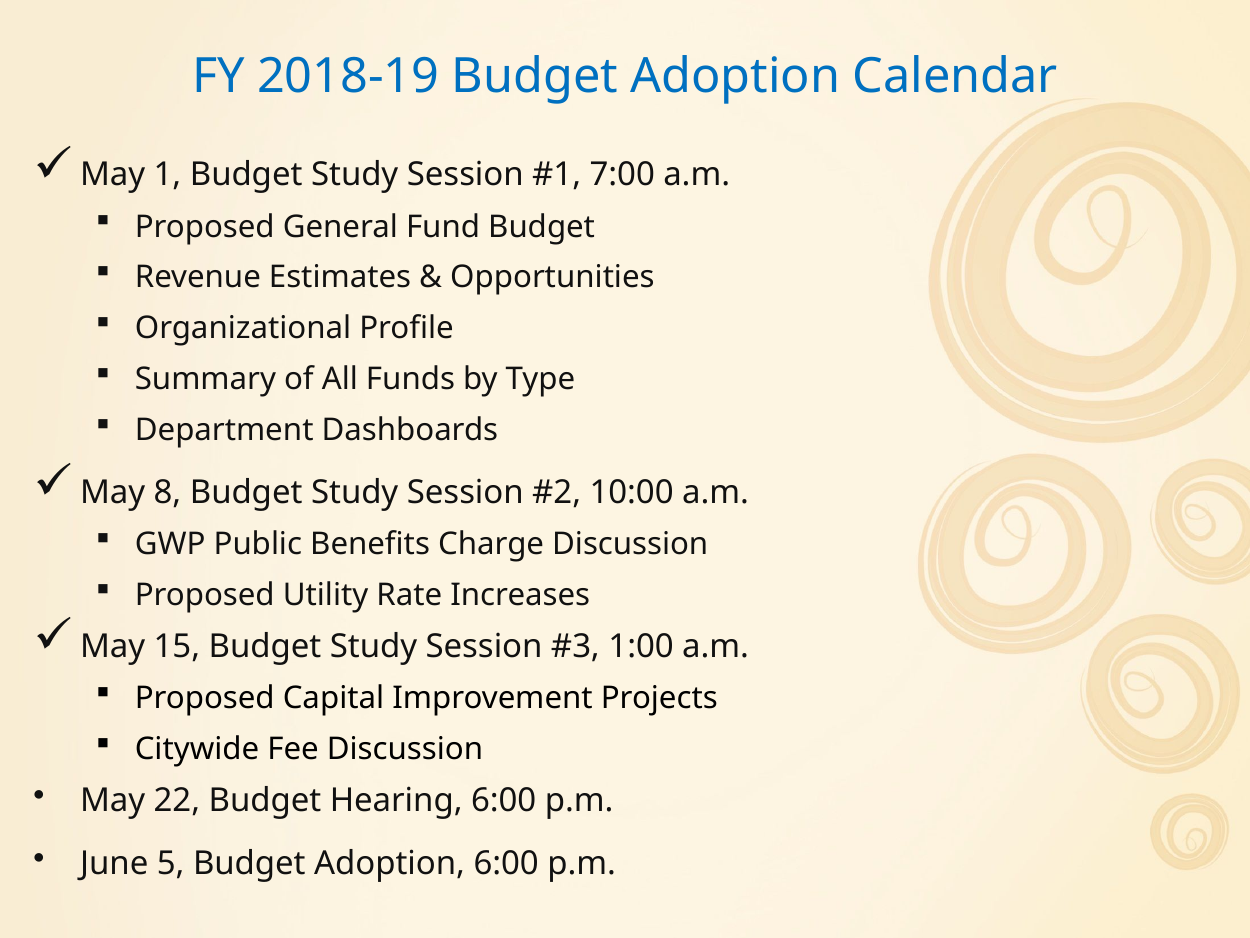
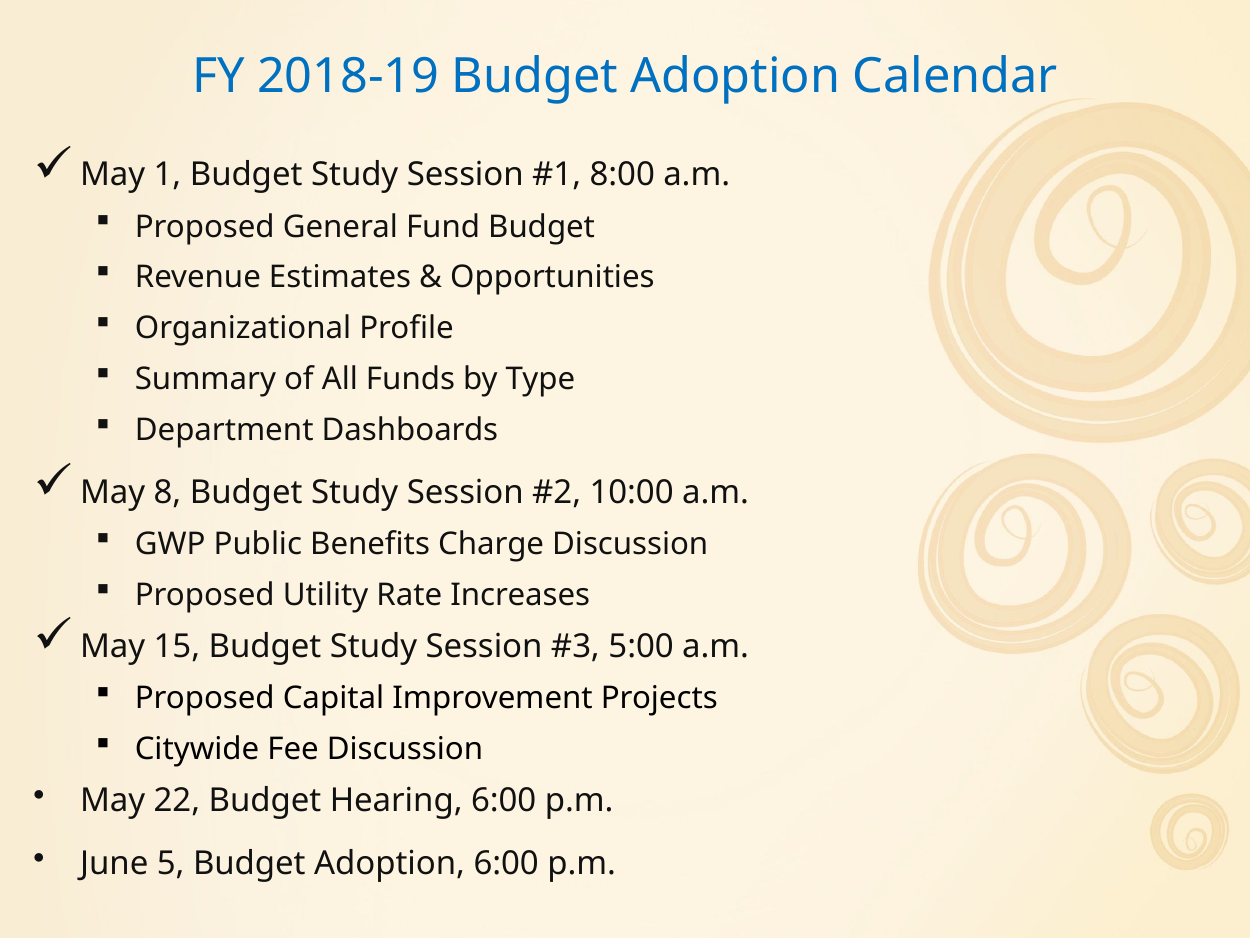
7:00: 7:00 -> 8:00 (622, 175)
1:00: 1:00 -> 5:00 (641, 646)
